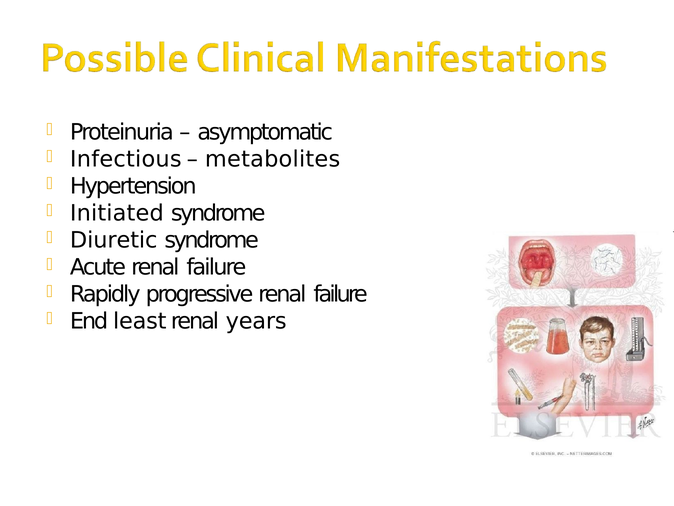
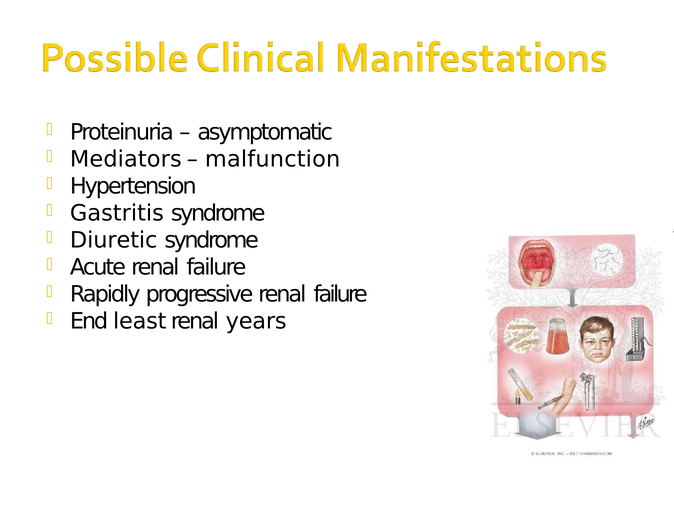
Infectious: Infectious -> Mediators (126, 159)
metabolites: metabolites -> malfunction (273, 159)
Initiated: Initiated -> Gastritis (117, 213)
